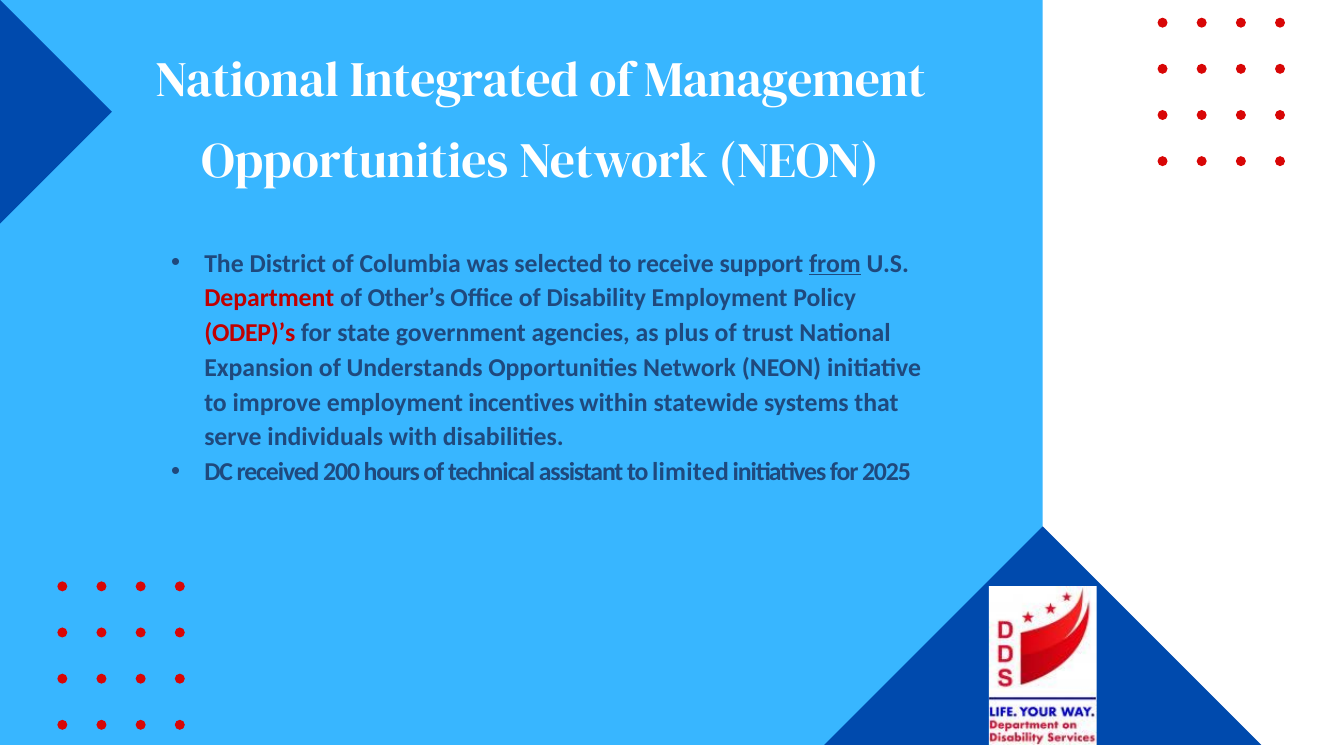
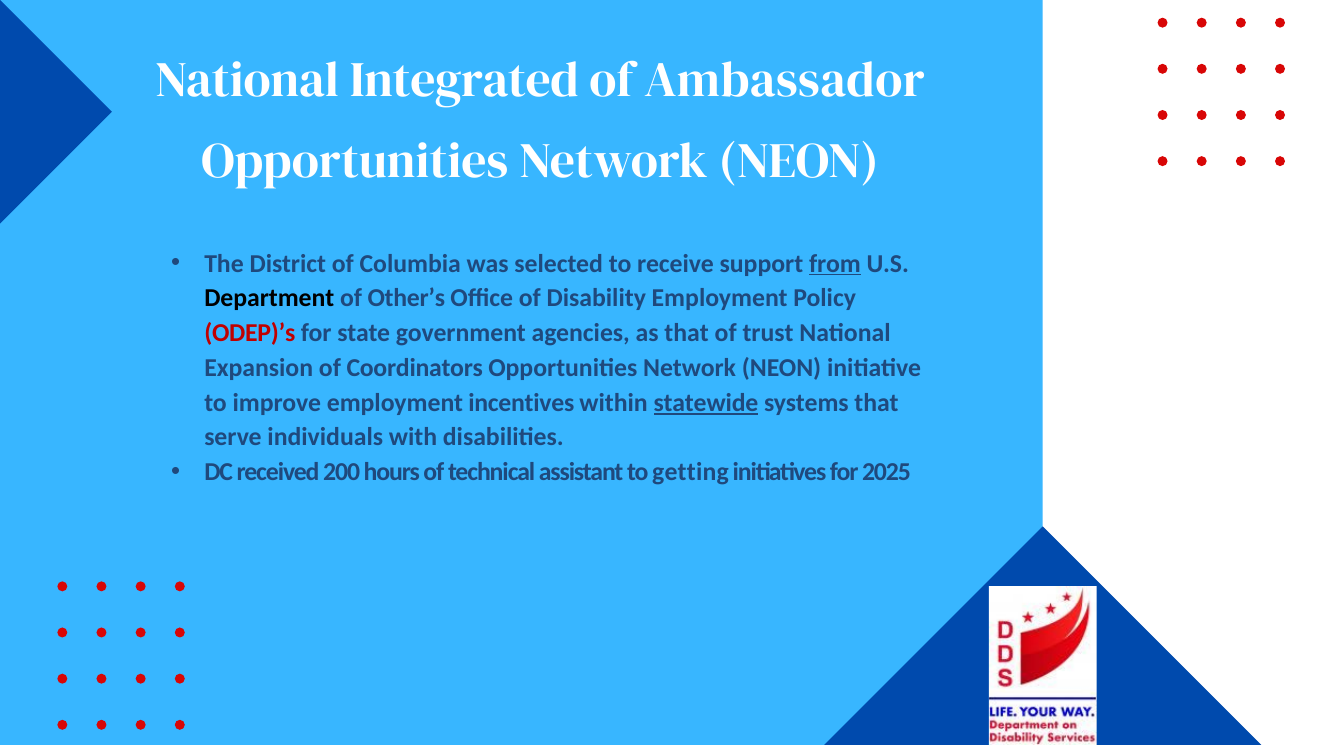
Management: Management -> Ambassador (785, 80)
Department colour: red -> black (269, 298)
as plus: plus -> that (687, 333)
Understands: Understands -> Coordinators (415, 368)
statewide underline: none -> present (706, 403)
limited: limited -> getting (690, 472)
